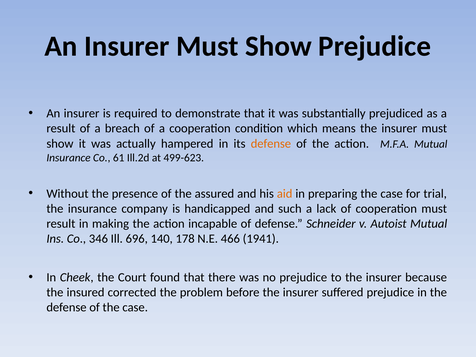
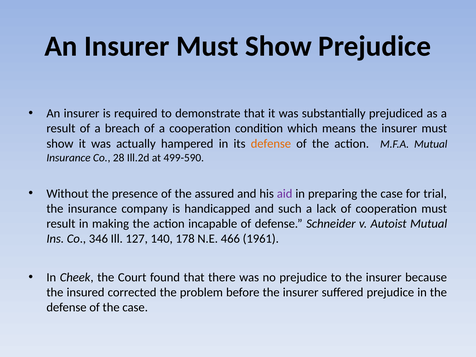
61: 61 -> 28 (119, 158)
499-623: 499-623 -> 499-590 (184, 158)
aid colour: orange -> purple (285, 194)
696: 696 -> 127 (137, 239)
1941: 1941 -> 1961 (261, 239)
